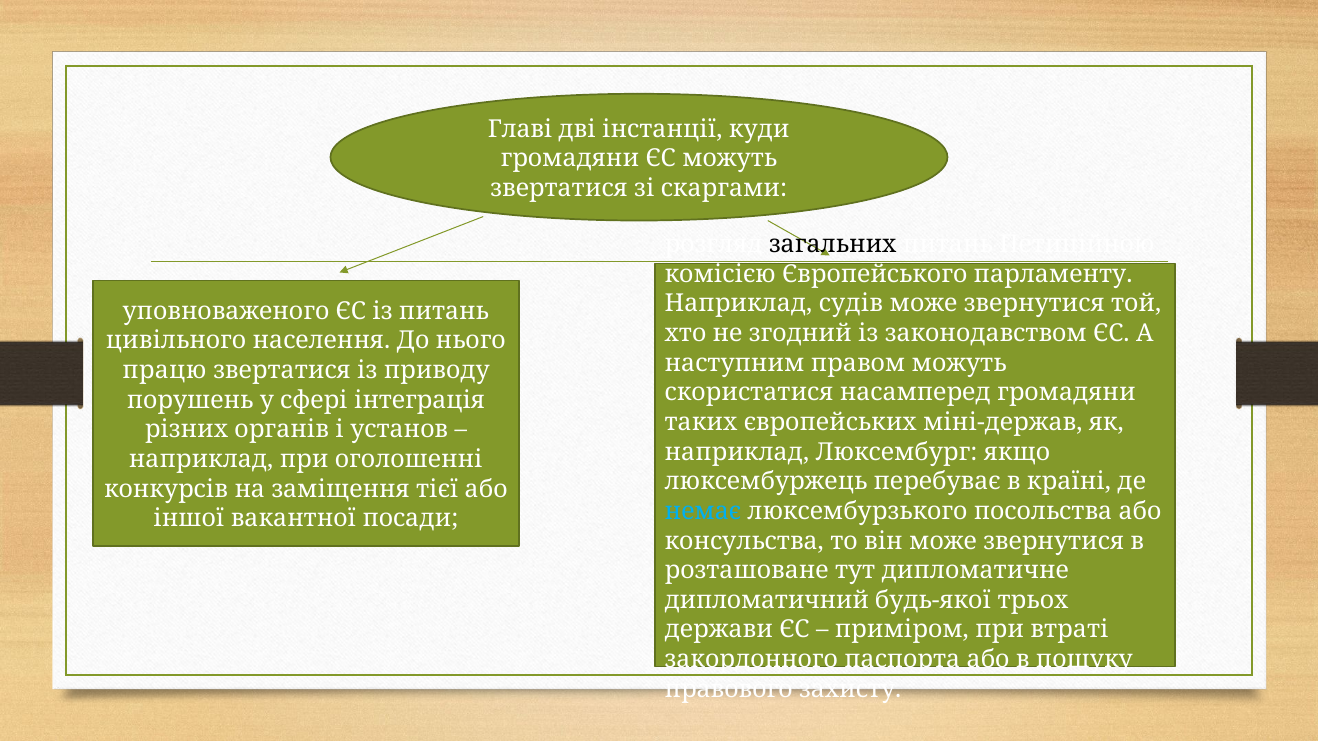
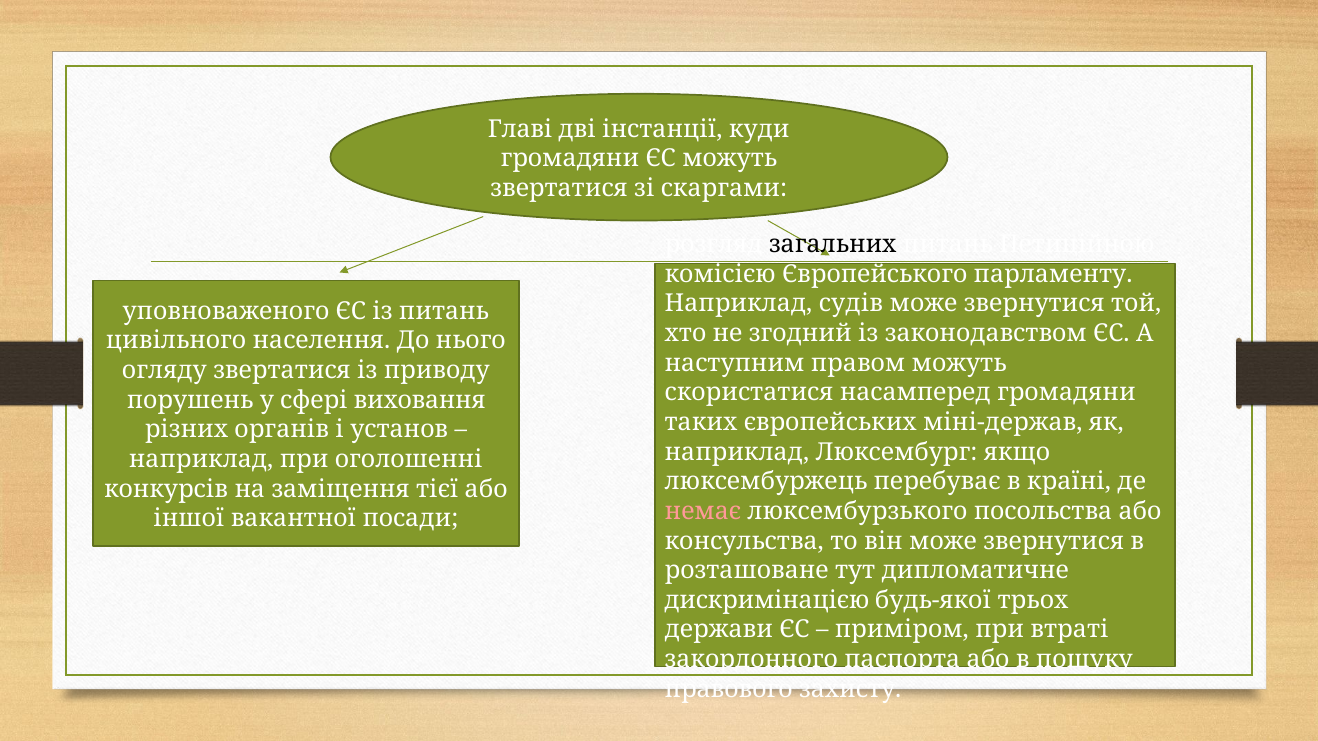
працю: працю -> огляду (164, 371)
інтеграція: інтеграція -> виховання (420, 400)
немає colour: light blue -> pink (703, 511)
дипломатичний: дипломатичний -> дискримінацією (767, 600)
